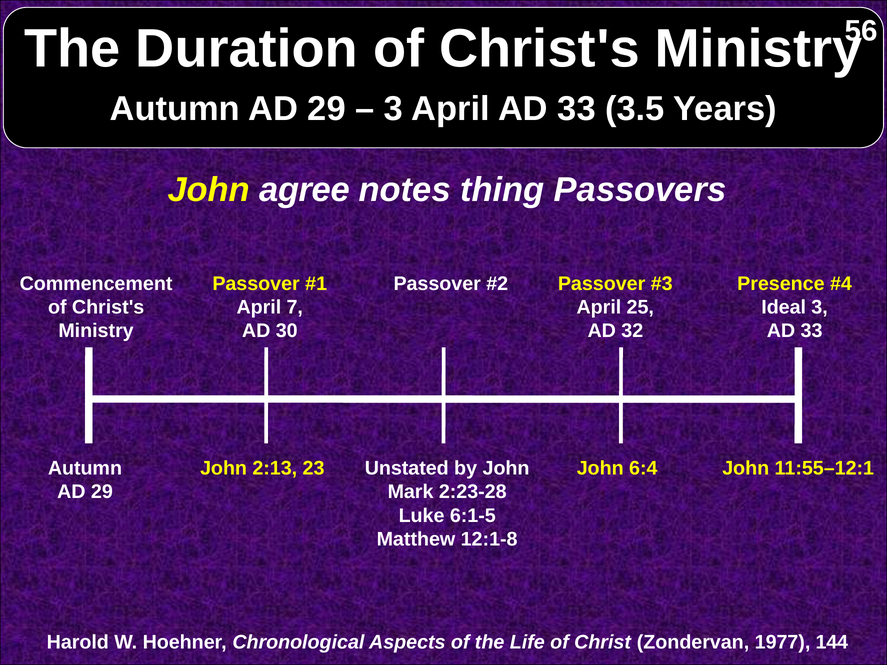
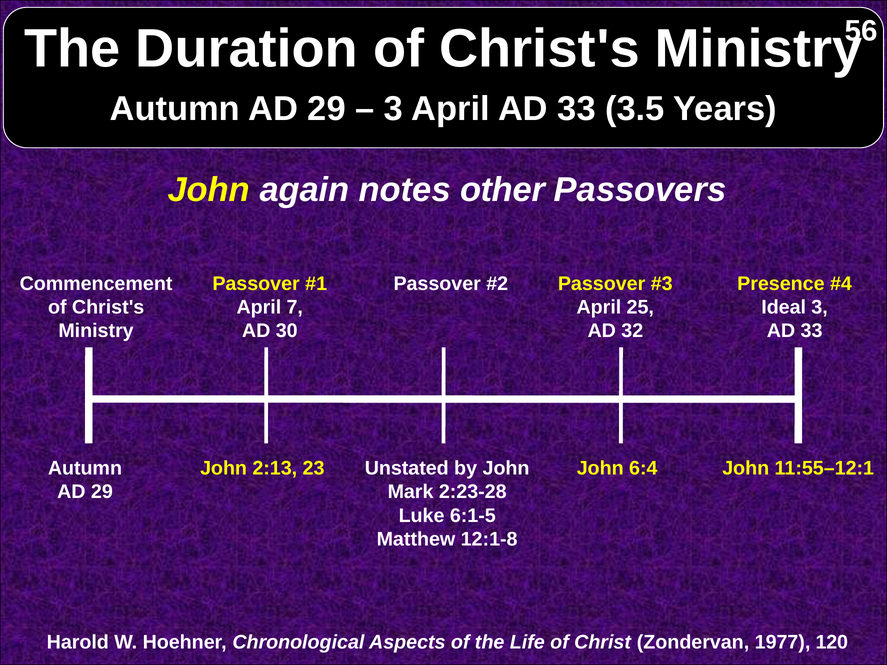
agree: agree -> again (305, 190)
thing: thing -> other (503, 190)
144: 144 -> 120 (832, 643)
